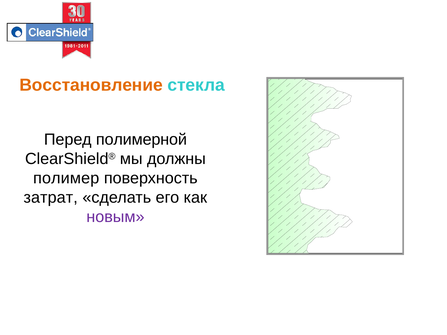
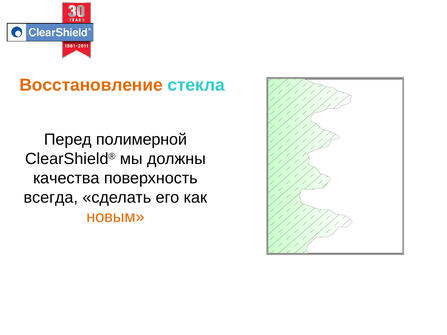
полимер: полимер -> качества (66, 178)
затрат: затрат -> всегда (51, 198)
новым colour: purple -> orange (115, 217)
